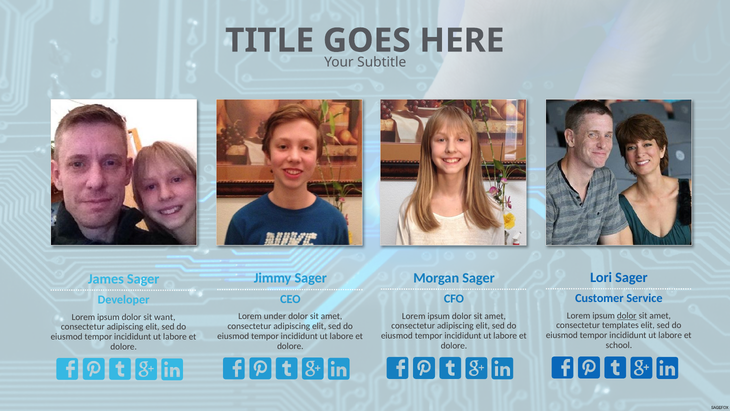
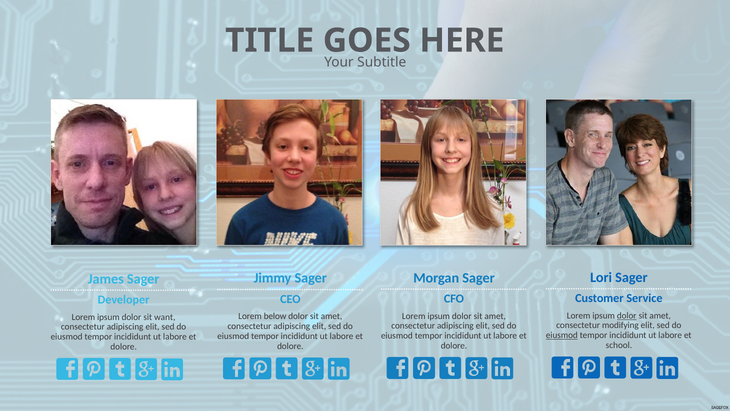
under: under -> below (275, 316)
templates: templates -> modifying (620, 325)
eiusmod underline: none -> present (562, 335)
